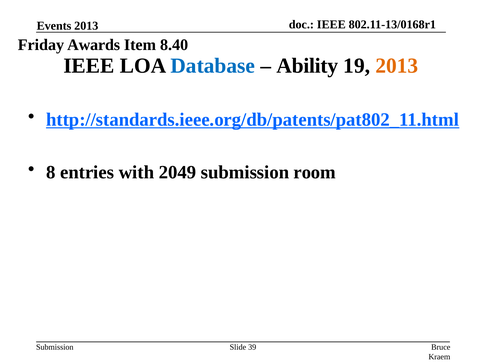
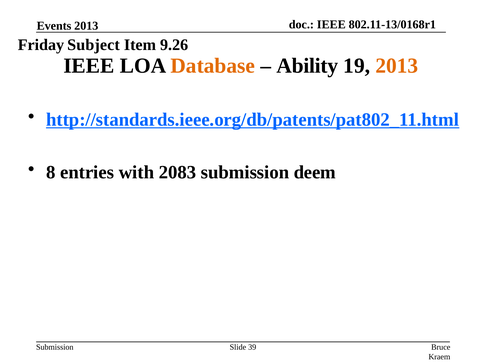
Awards: Awards -> Subject (94, 45)
8.40: 8.40 -> 9.26 (174, 45)
Database colour: blue -> orange (213, 66)
2049: 2049 -> 2083 (177, 172)
room: room -> deem (315, 172)
